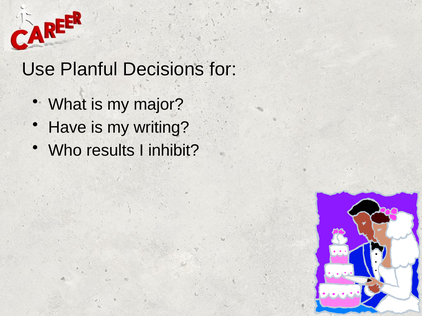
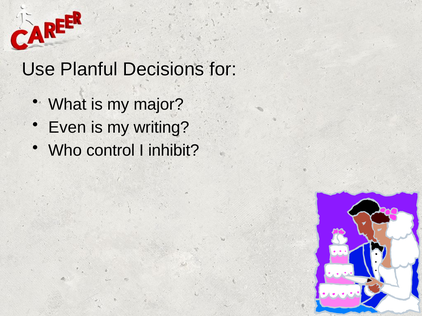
Have: Have -> Even (67, 128)
results: results -> control (111, 151)
